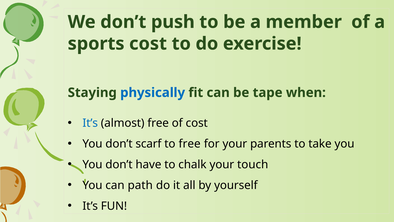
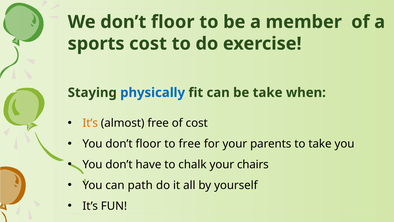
We don’t push: push -> floor (173, 22)
be tape: tape -> take (268, 92)
It’s colour: blue -> orange (90, 123)
You don’t scarf: scarf -> floor (148, 144)
touch: touch -> chairs (253, 164)
